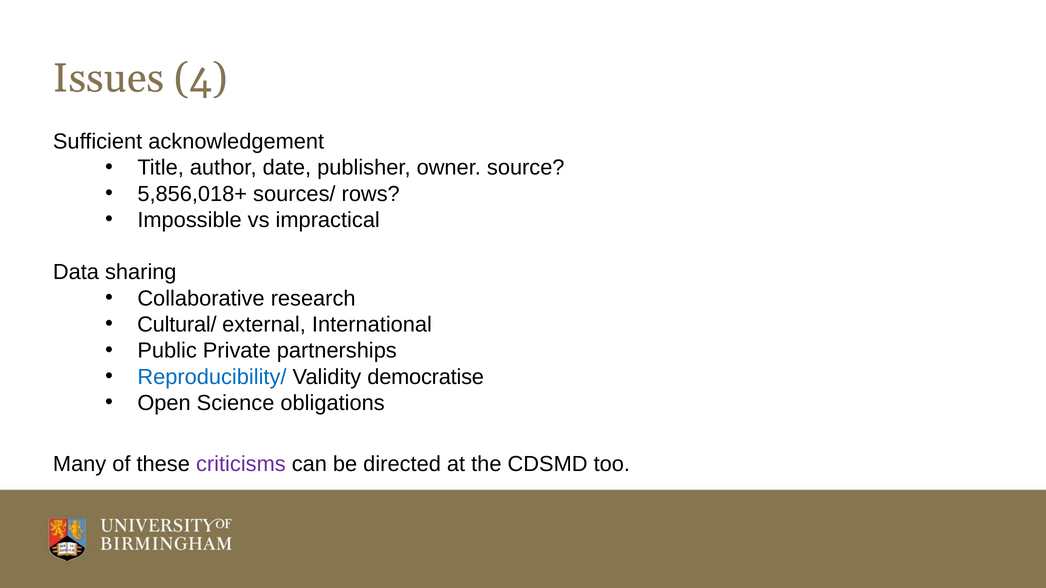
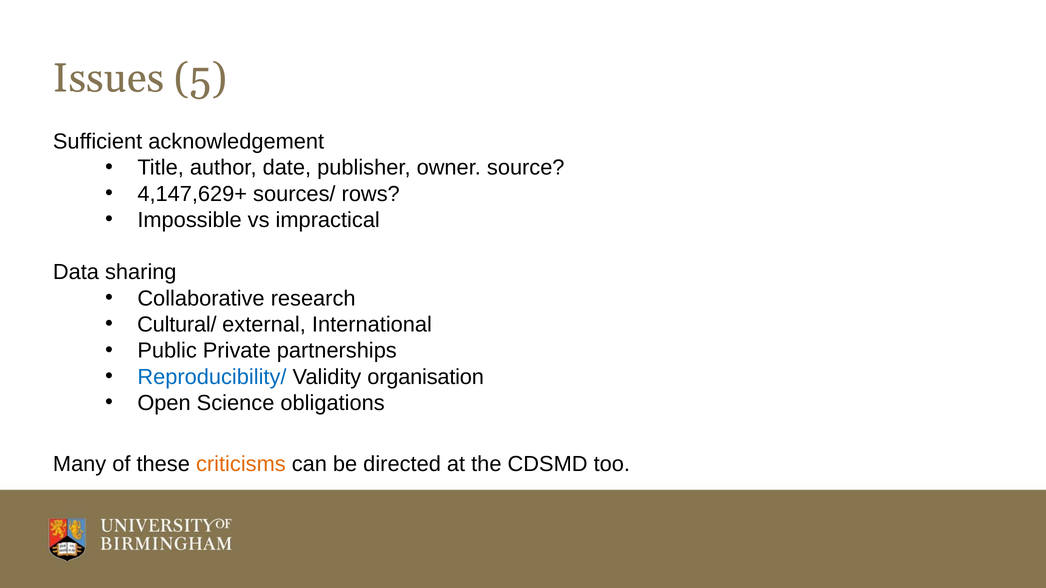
4: 4 -> 5 (201, 78)
5,856,018+: 5,856,018+ -> 4,147,629+ (192, 194)
democratise: democratise -> organisation (426, 377)
criticisms colour: purple -> orange (241, 464)
